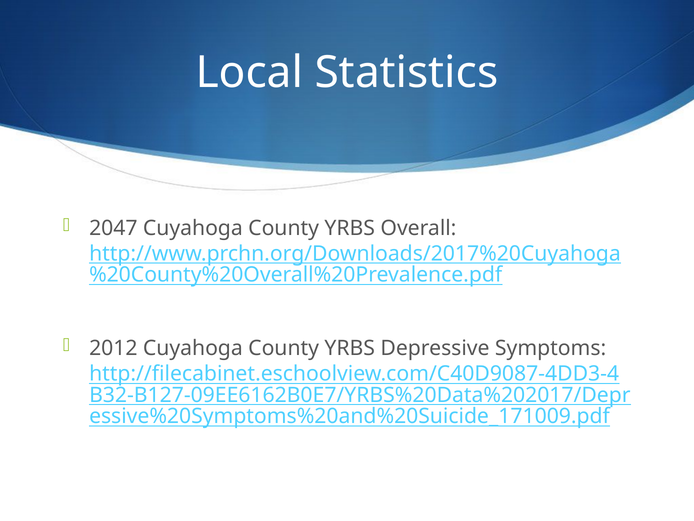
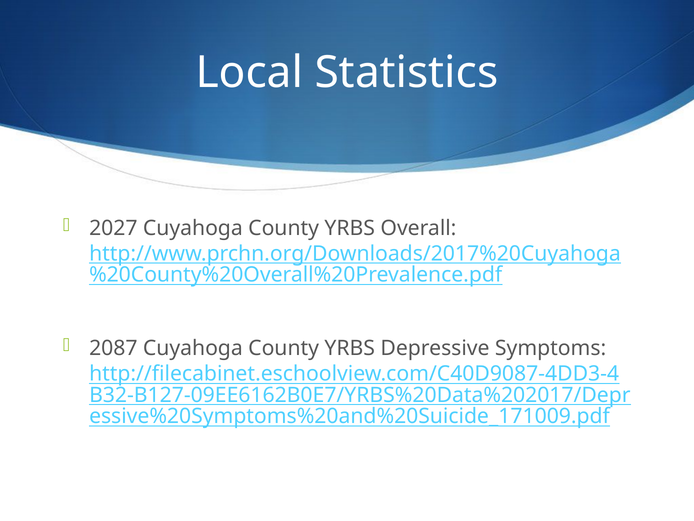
2047: 2047 -> 2027 (113, 228)
2012: 2012 -> 2087 (113, 348)
